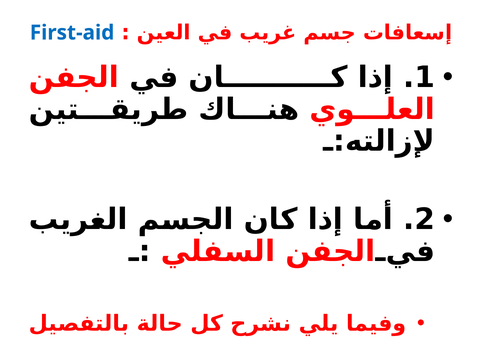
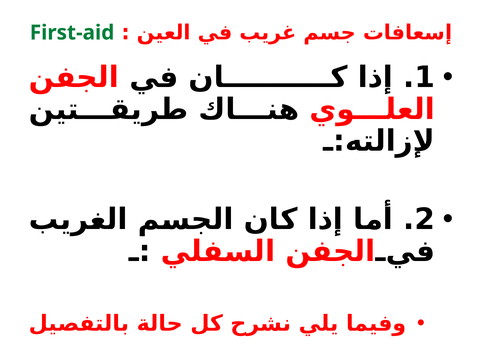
First-aid colour: blue -> green (72, 33)
